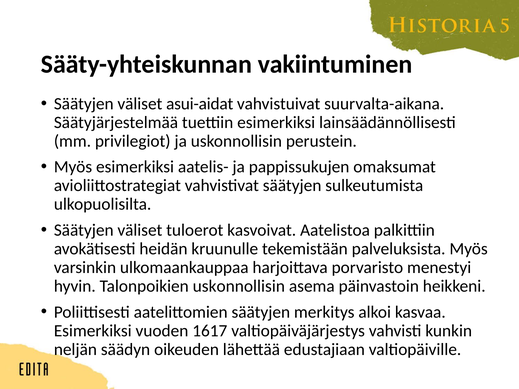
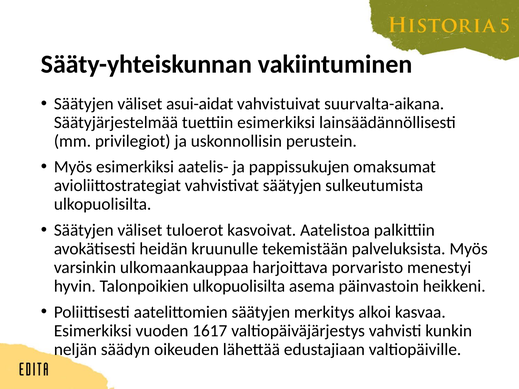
Talonpoikien uskonnollisin: uskonnollisin -> ulkopuolisilta (239, 286)
